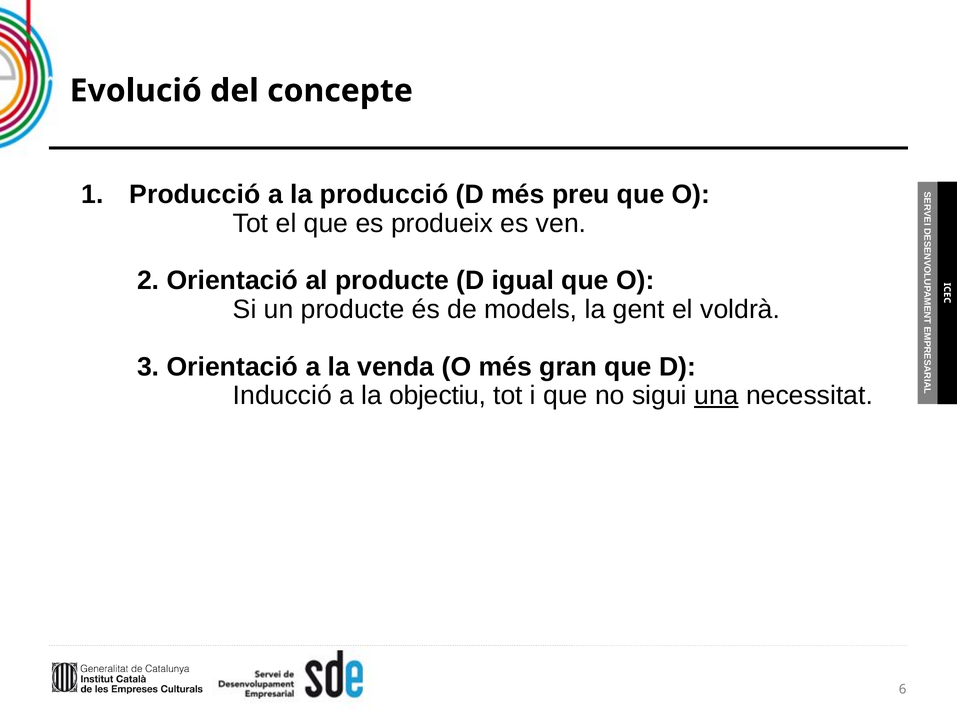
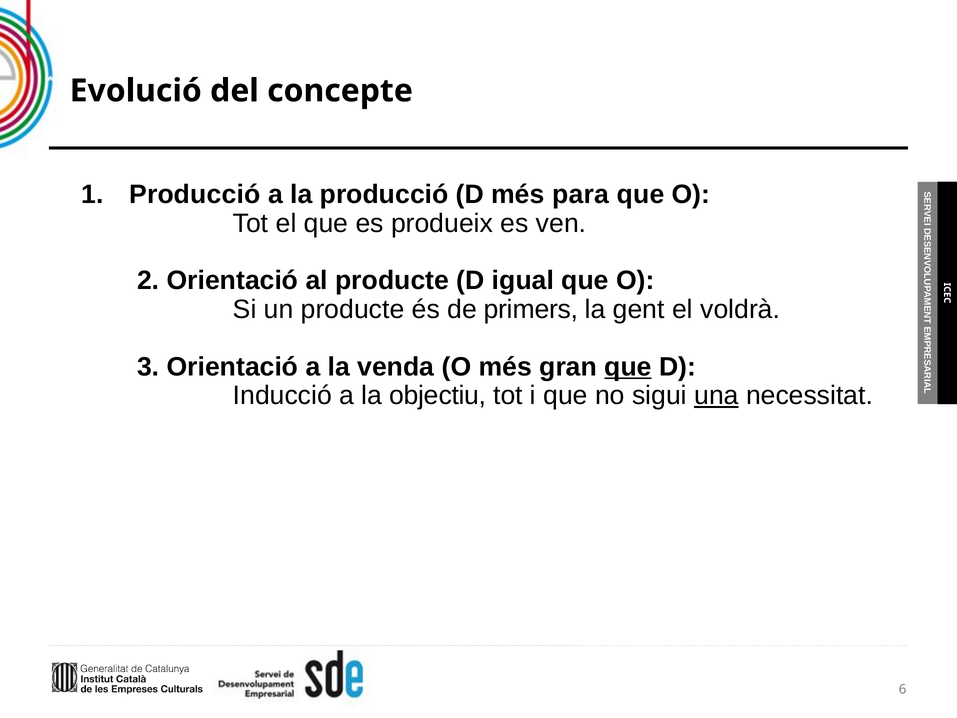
preu: preu -> para (581, 194)
models: models -> primers (531, 309)
que underline: none -> present (628, 367)
